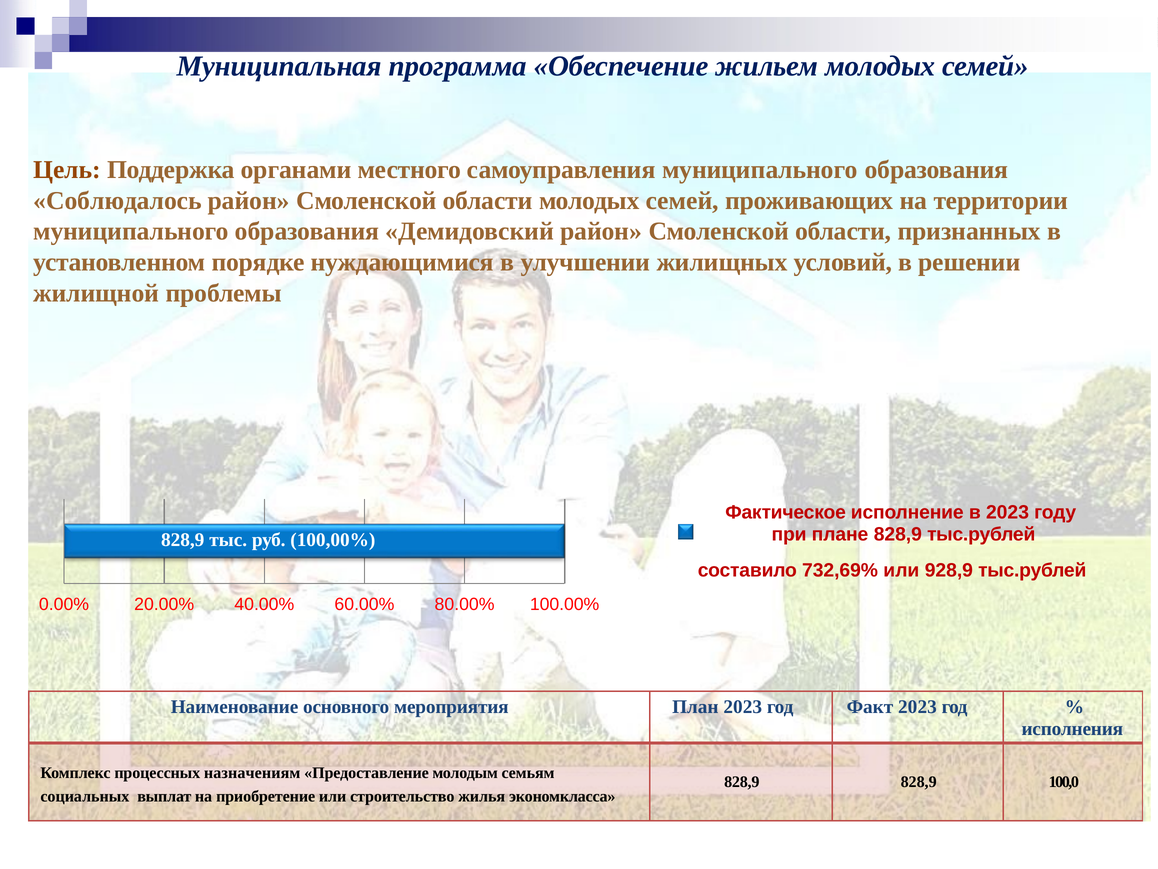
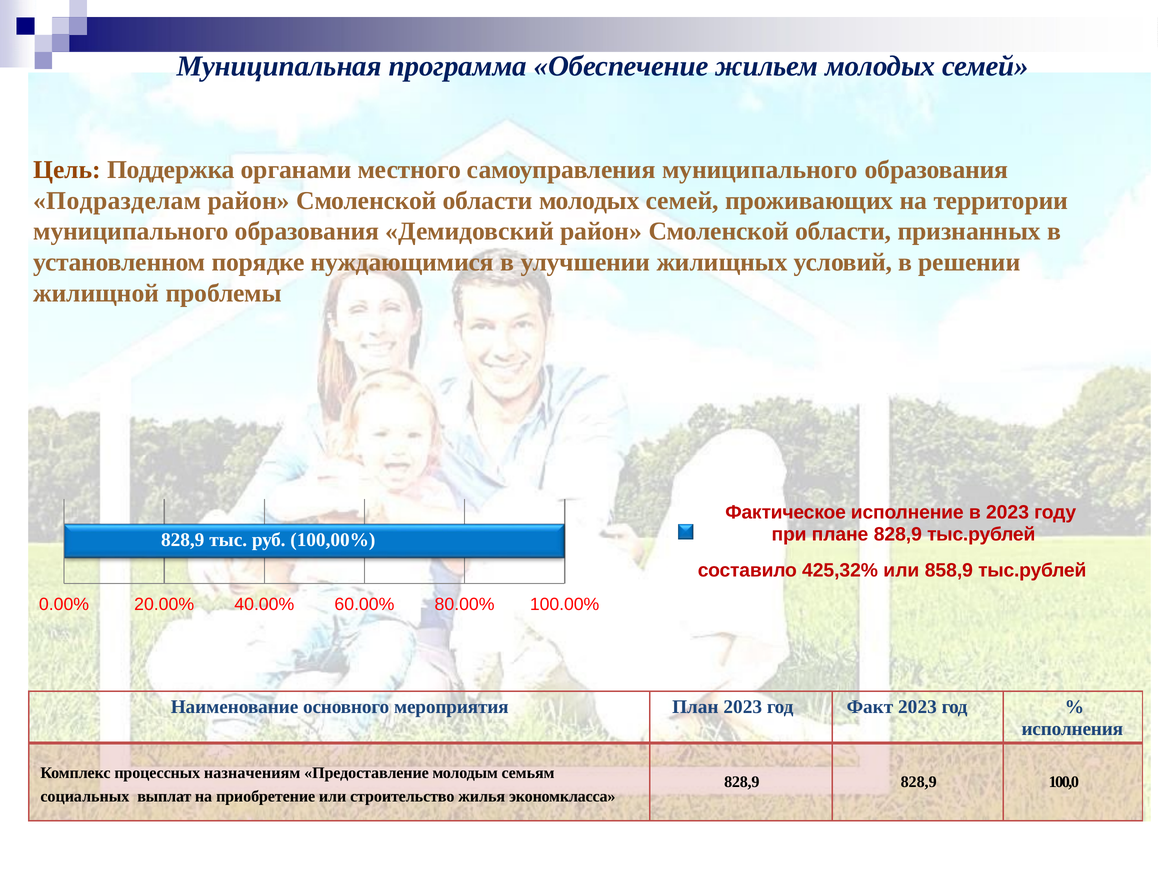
Соблюдалось: Соблюдалось -> Подразделам (117, 200)
732,69%: 732,69% -> 425,32% (840, 570)
928,9: 928,9 -> 858,9 (949, 570)
